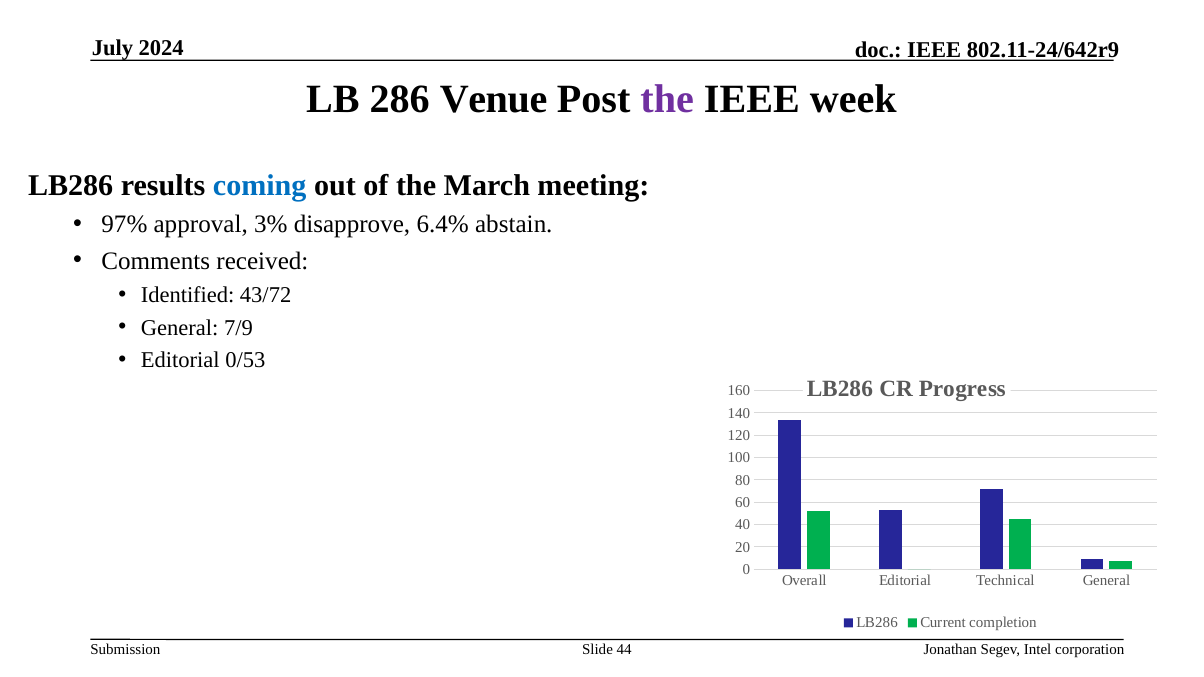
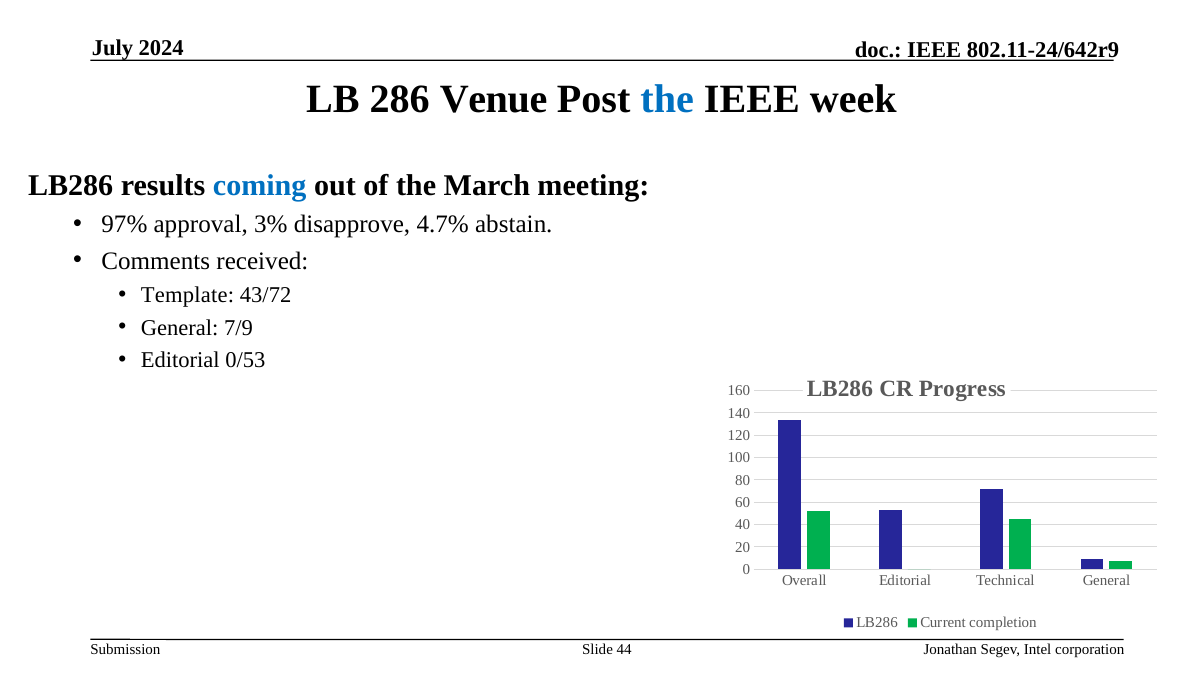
the colour: purple -> blue (667, 99)
6.4%: 6.4% -> 4.7% (443, 225)
Identified: Identified -> Template (187, 295)
